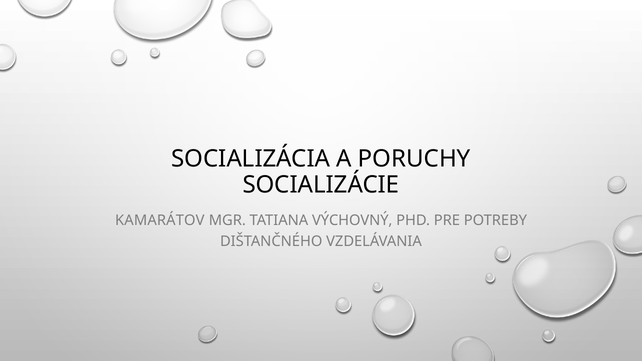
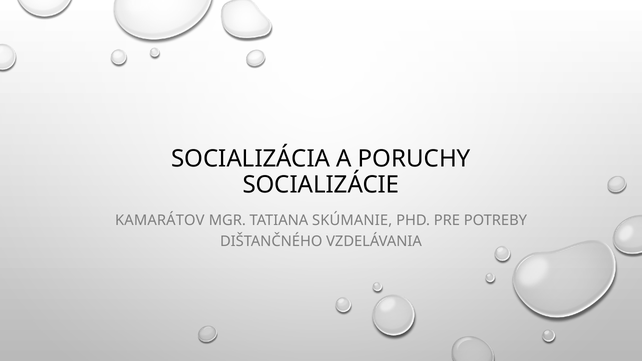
VÝCHOVNÝ: VÝCHOVNÝ -> SKÚMANIE (352, 220)
